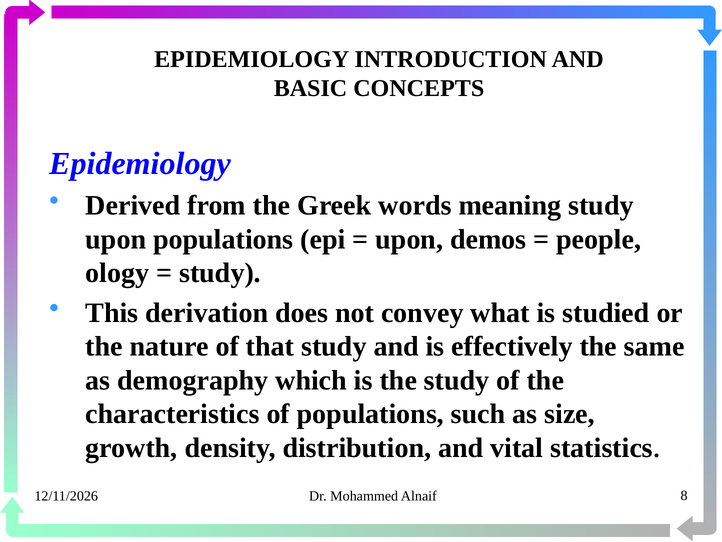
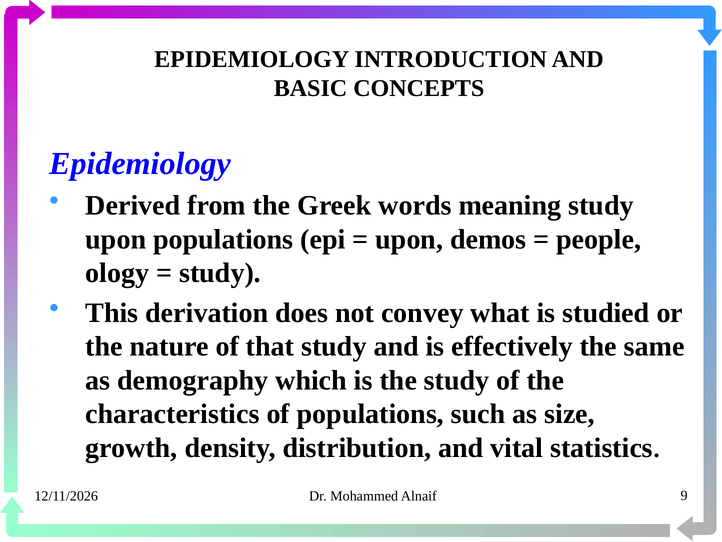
8: 8 -> 9 (684, 495)
